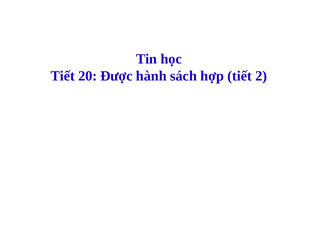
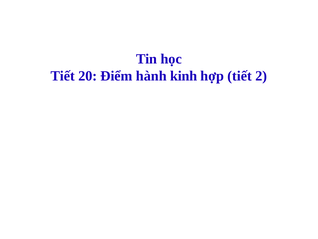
Được: Được -> Điểm (116, 76)
sách: sách -> kinh (184, 76)
